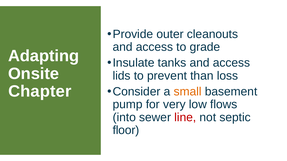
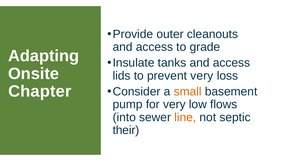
prevent than: than -> very (202, 76)
line colour: red -> orange (185, 118)
floor: floor -> their (126, 131)
